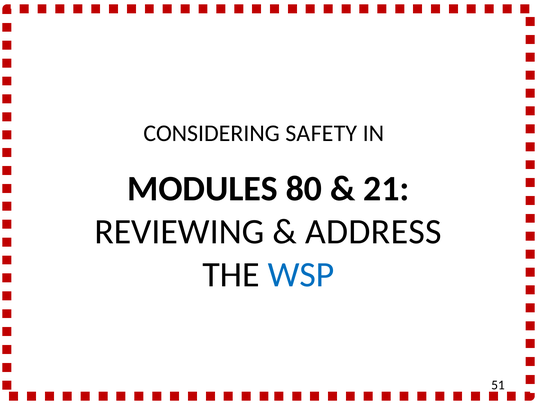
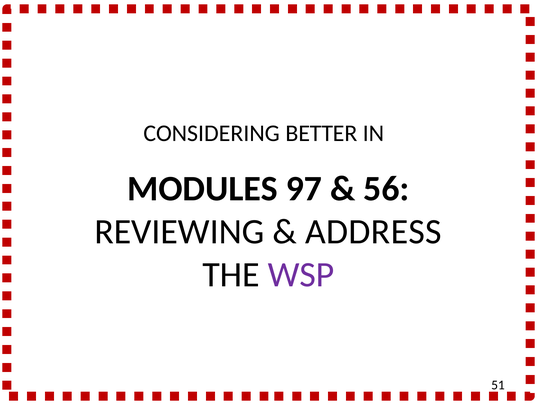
SAFETY: SAFETY -> BETTER (321, 133)
80: 80 -> 97 (304, 189)
21: 21 -> 56 (386, 189)
WSP colour: blue -> purple (301, 275)
